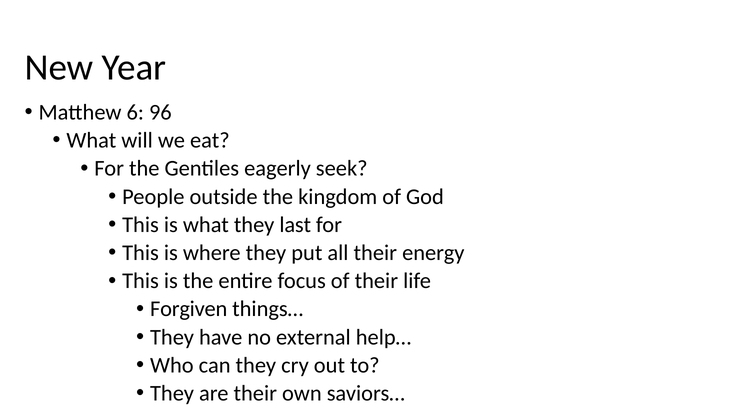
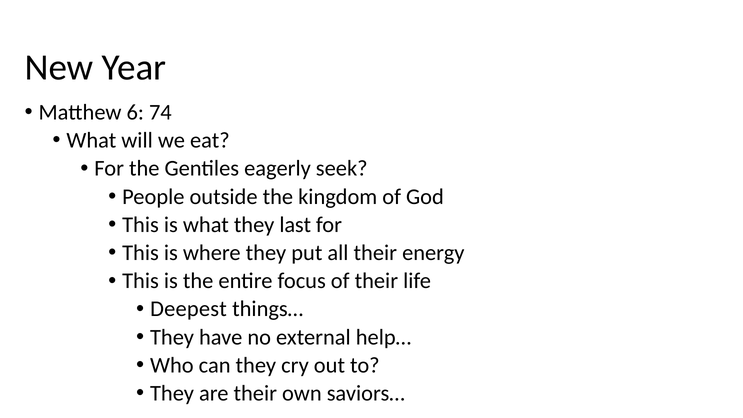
96: 96 -> 74 (160, 112)
Forgiven: Forgiven -> Deepest (188, 309)
